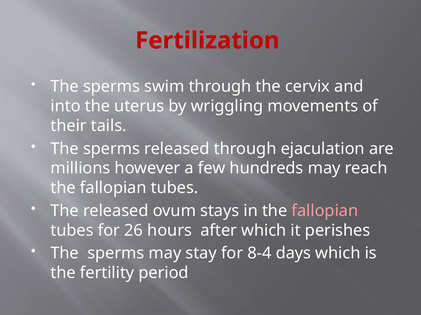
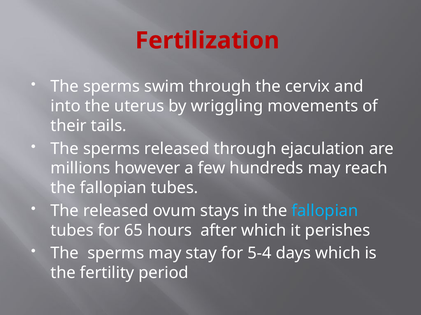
fallopian colour: pink -> light blue (325, 211)
26: 26 -> 65 (134, 231)
8-4: 8-4 -> 5-4 (260, 254)
